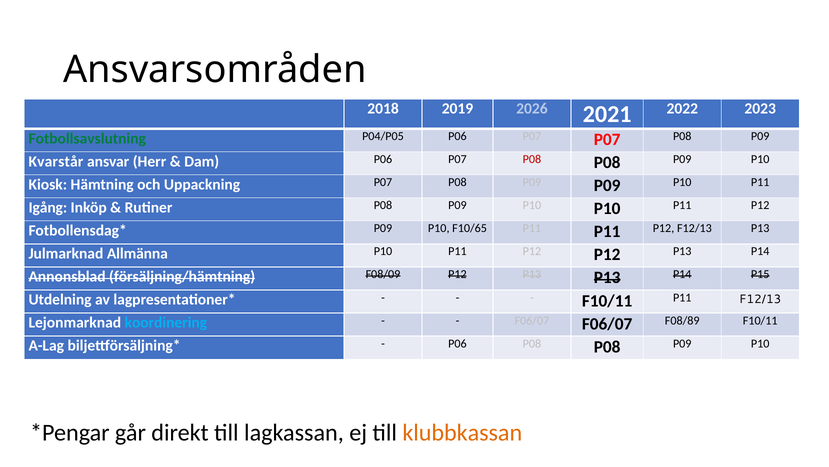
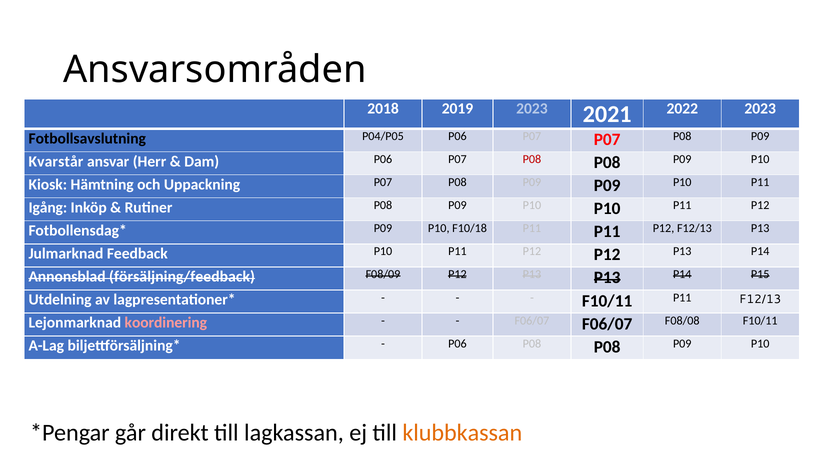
2019 2026: 2026 -> 2023 (532, 109)
Fotbollsavslutning colour: green -> black (87, 138)
F10/65: F10/65 -> F10/18 (470, 228)
Allmänna: Allmänna -> Feedback (137, 253)
försäljning/hämtning: försäljning/hämtning -> försäljning/feedback (182, 276)
koordinering colour: light blue -> pink (166, 322)
F08/89: F08/89 -> F08/08 (682, 320)
